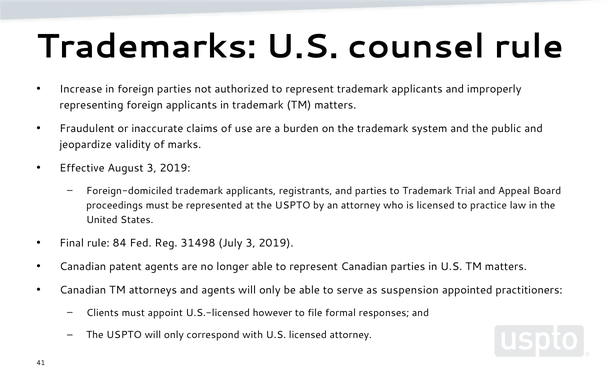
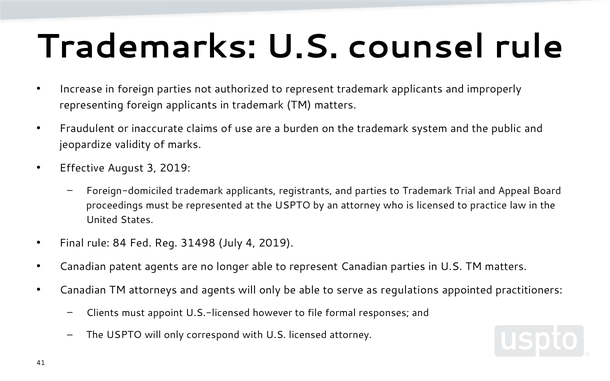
July 3: 3 -> 4 (251, 243)
suspension: suspension -> regulations (410, 290)
